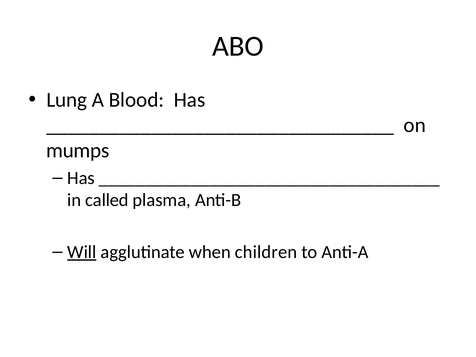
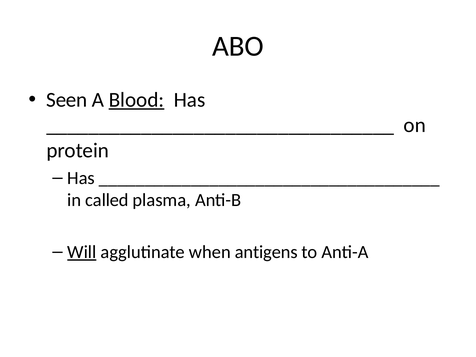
Lung: Lung -> Seen (67, 100)
Blood underline: none -> present (136, 100)
mumps: mumps -> protein (78, 151)
children: children -> antigens (266, 252)
